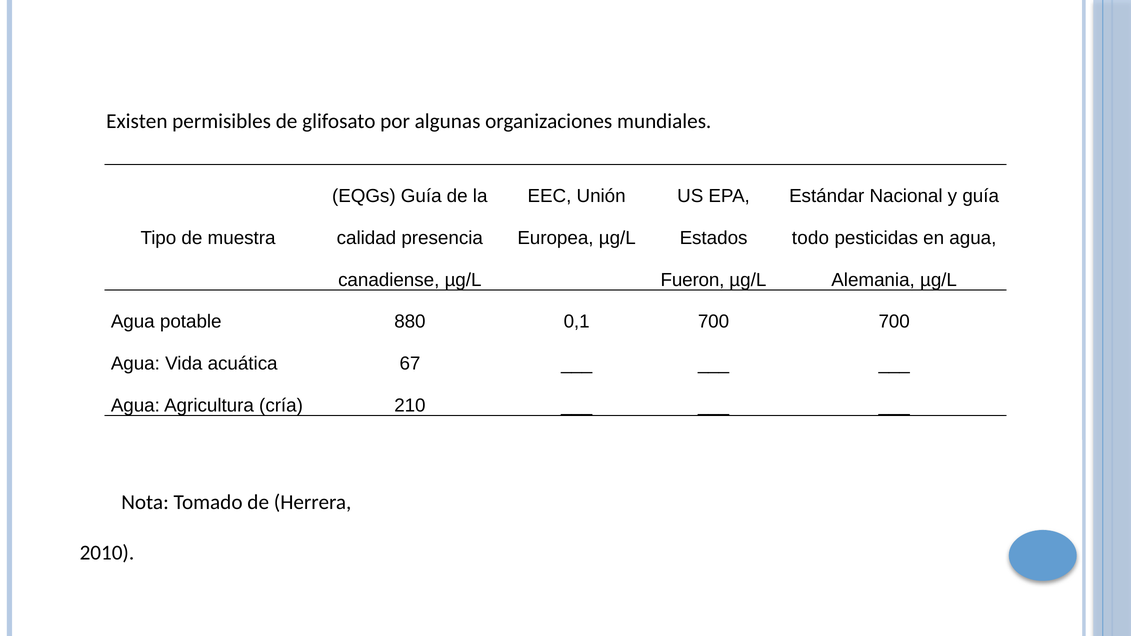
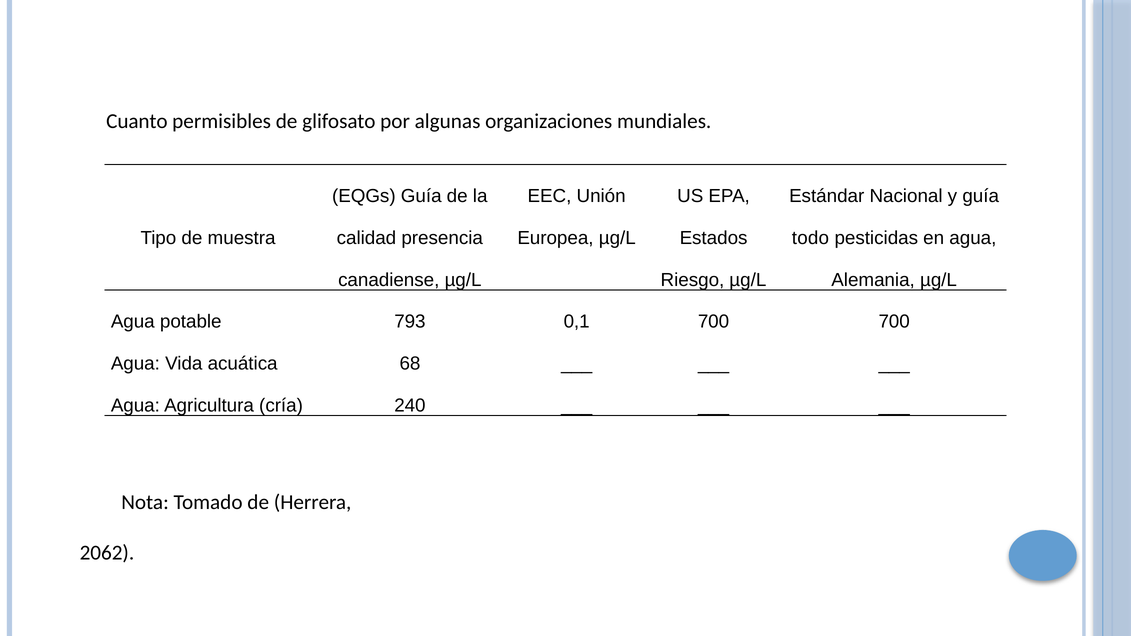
Existen: Existen -> Cuanto (137, 121)
Fueron: Fueron -> Riesgo (692, 280)
880: 880 -> 793 (410, 322)
67: 67 -> 68 (410, 364)
210: 210 -> 240 (410, 406)
2010: 2010 -> 2062 (107, 553)
